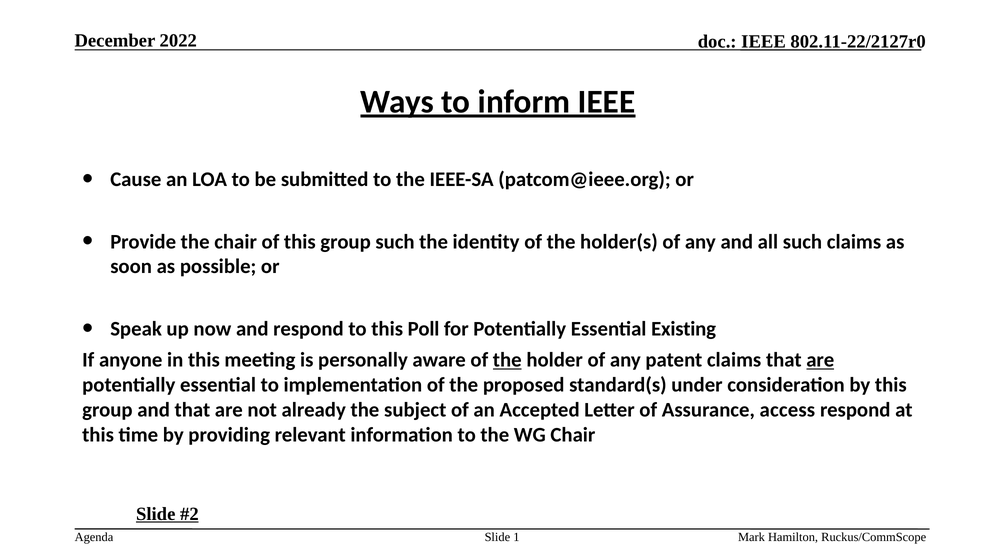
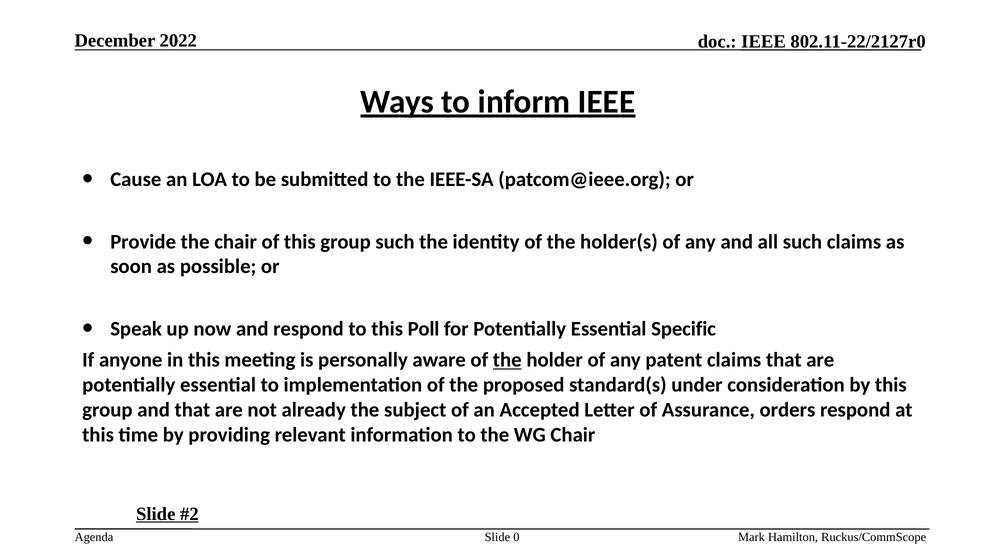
Existing: Existing -> Specific (684, 329)
are underline: present -> none (820, 360)
access: access -> orders (787, 410)
1: 1 -> 0 (516, 537)
